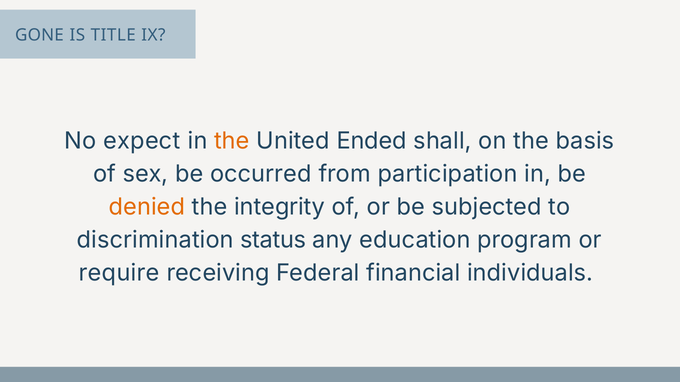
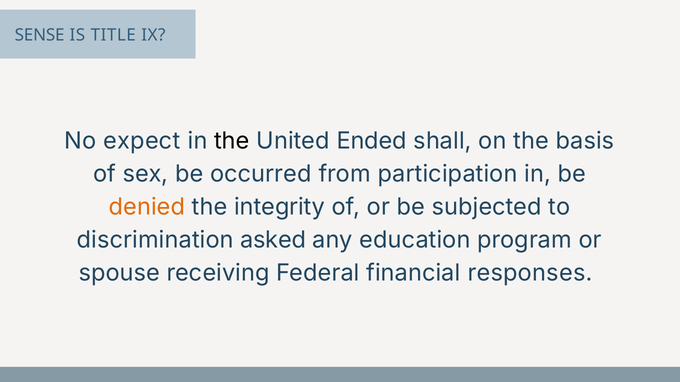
GONE: GONE -> SENSE (40, 35)
the colour: orange -> black (232, 141)
status: status -> asked (273, 240)
require: require -> spouse (119, 273)
individuals: individuals -> responses (530, 273)
